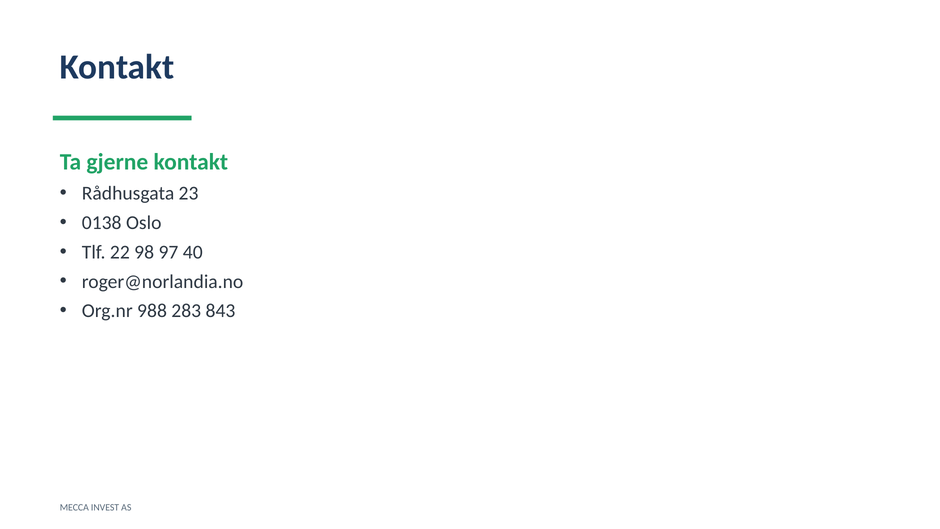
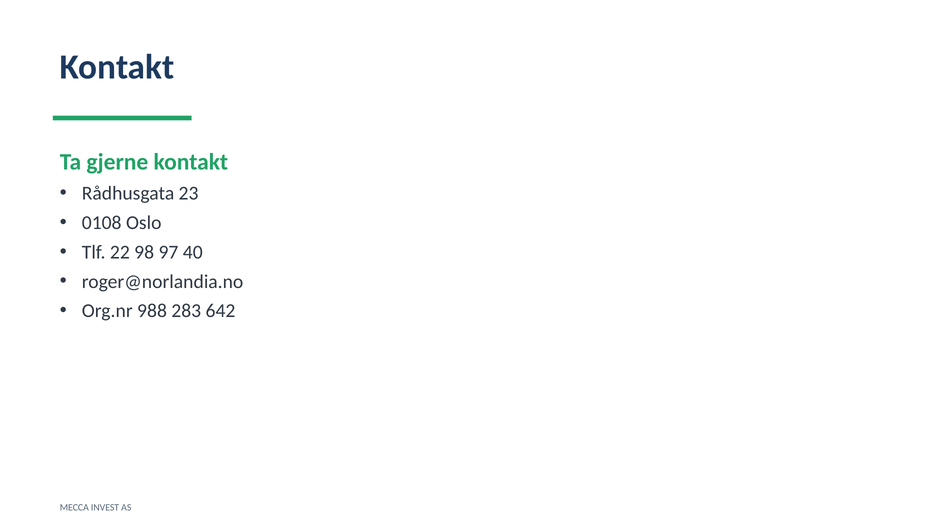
0138: 0138 -> 0108 (102, 223)
843: 843 -> 642 (220, 311)
